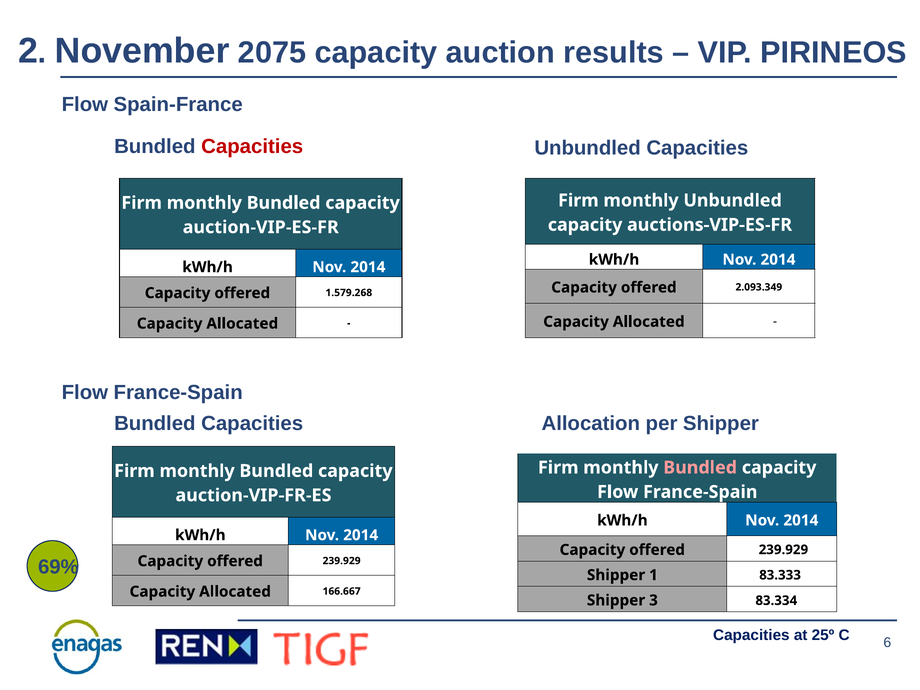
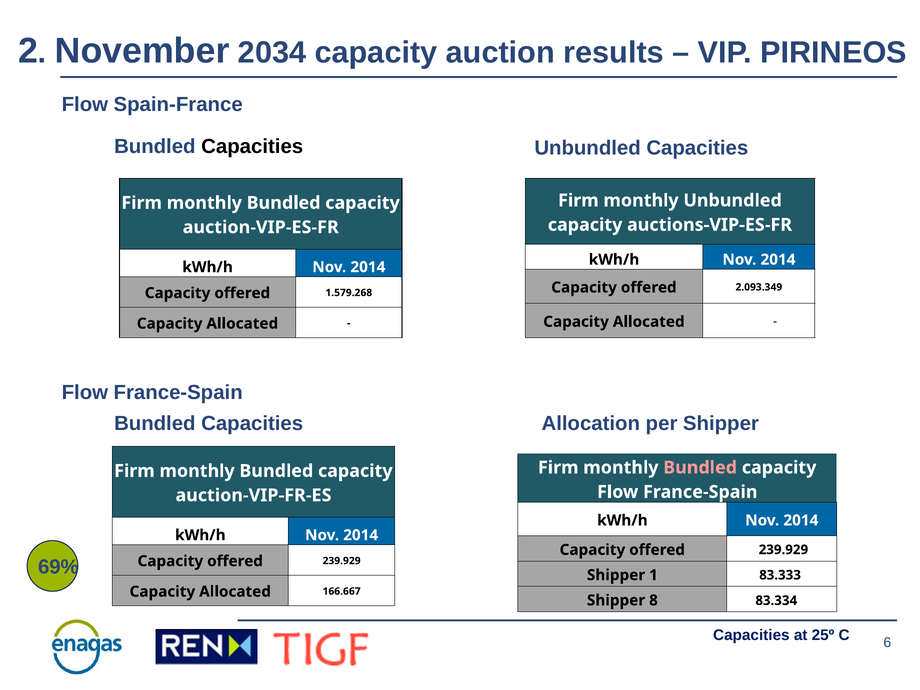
2075: 2075 -> 2034 (272, 53)
Capacities colour: red -> black (252, 146)
3: 3 -> 8 (653, 600)
